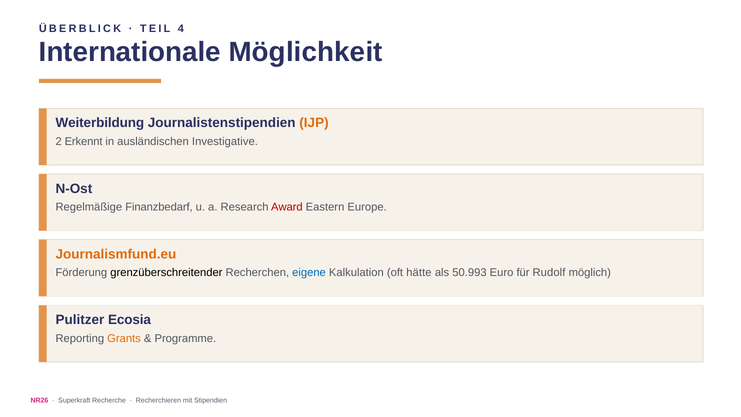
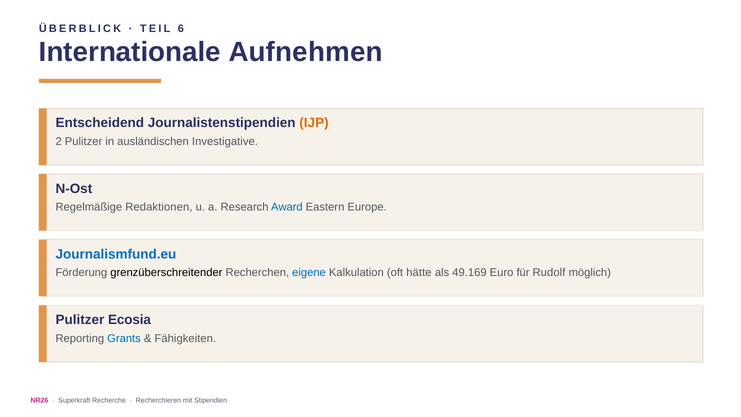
4: 4 -> 6 (181, 29)
Möglichkeit: Möglichkeit -> Aufnehmen (306, 52)
Weiterbildung: Weiterbildung -> Entscheidend (100, 123)
2 Erkennt: Erkennt -> Pulitzer (84, 141)
Finanzbedarf: Finanzbedarf -> Redaktionen (159, 207)
Award colour: red -> blue (287, 207)
Journalismfund.eu colour: orange -> blue (116, 254)
50.993: 50.993 -> 49.169 (469, 273)
Grants colour: orange -> blue (124, 338)
Programme: Programme -> Fähigkeiten (185, 338)
